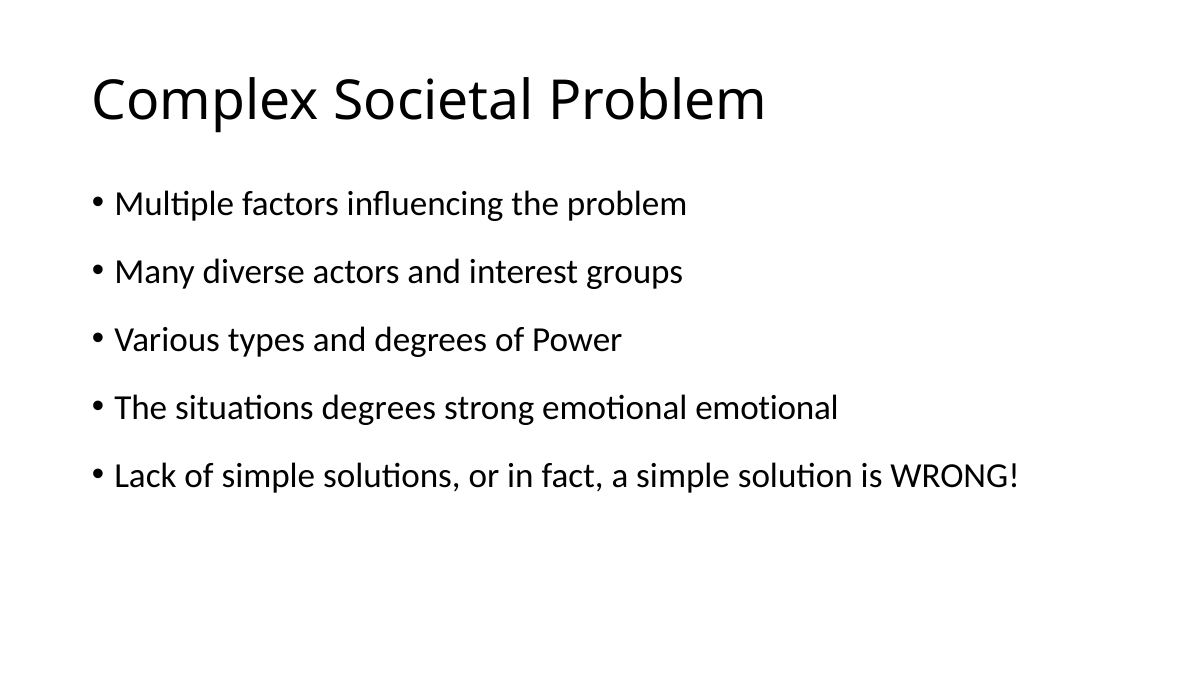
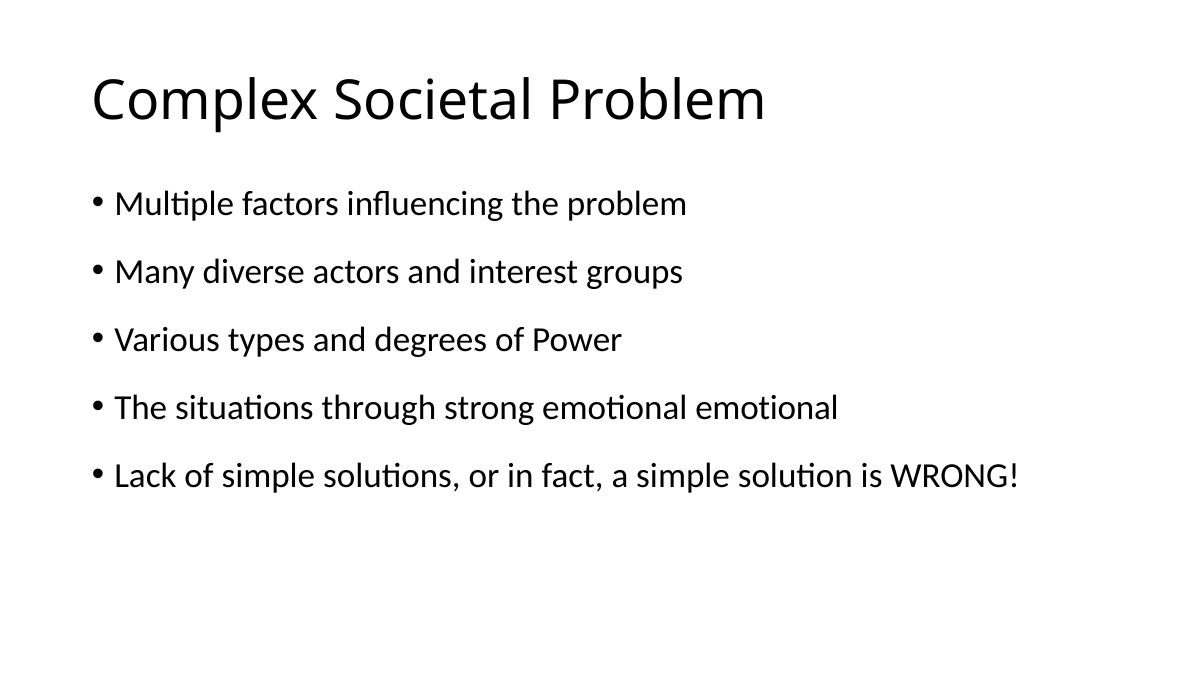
situations degrees: degrees -> through (379, 408)
